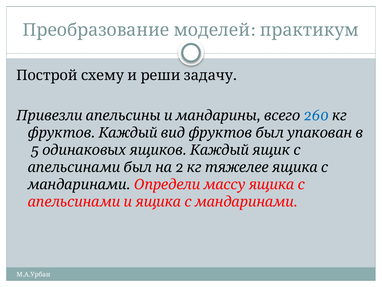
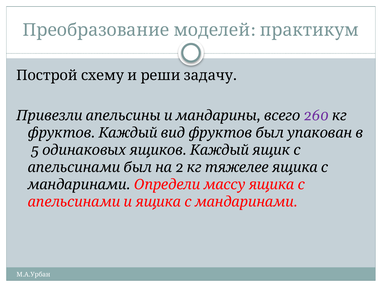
260 colour: blue -> purple (316, 115)
